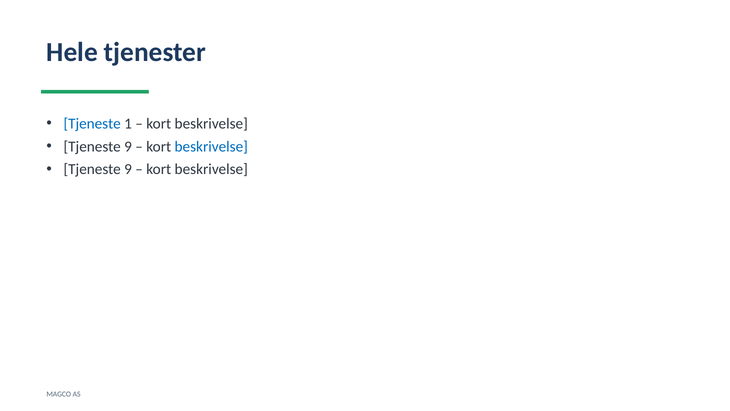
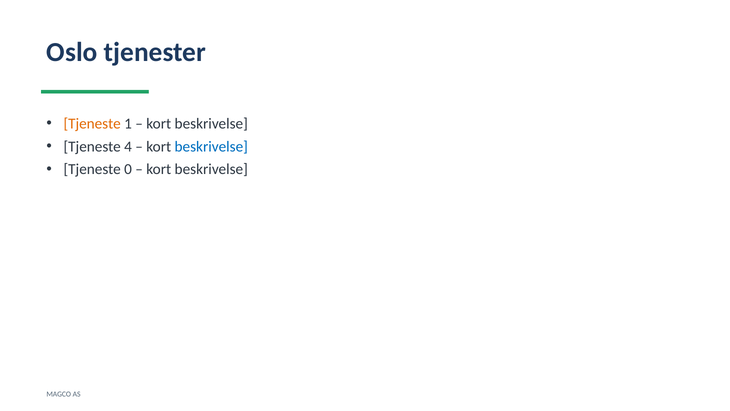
Hele: Hele -> Oslo (72, 52)
Tjeneste colour: blue -> orange (92, 124)
9: 9 -> 4 (128, 146)
9: 9 -> 0 (128, 169)
